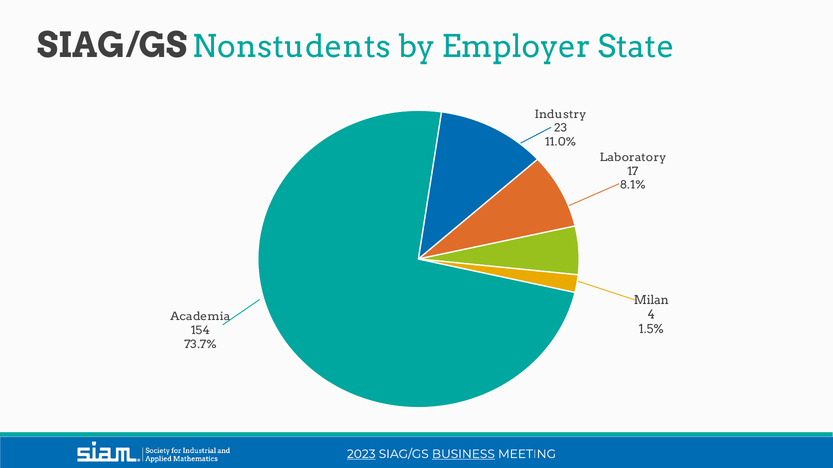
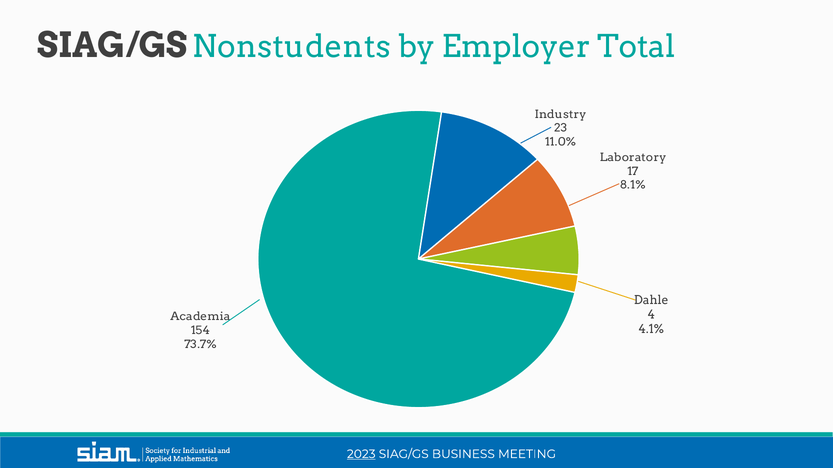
State: State -> Total (636, 47)
Milan: Milan -> Dahle (651, 300)
1.5%: 1.5% -> 4.1% (651, 330)
BUSINESS underline: present -> none (463, 455)
